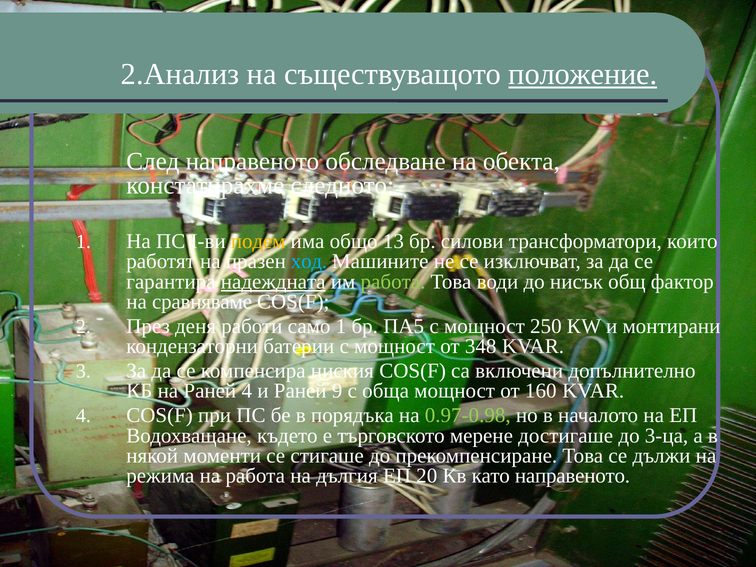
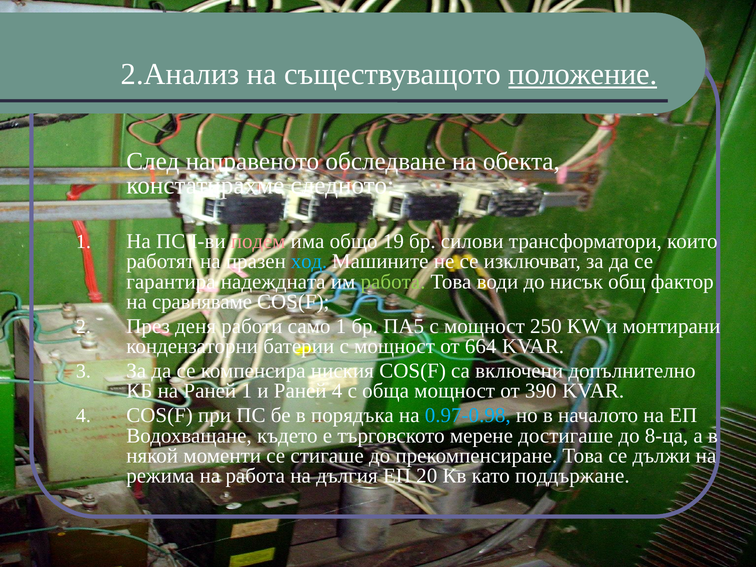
подем colour: yellow -> pink (258, 241)
13: 13 -> 19 (393, 241)
надеждната underline: present -> none (273, 282)
348: 348 -> 664 (481, 346)
Раней 4: 4 -> 1 (247, 391)
Раней 9: 9 -> 4 (337, 391)
160: 160 -> 390 (541, 391)
0.97-0.98 colour: light green -> light blue (468, 415)
3-ца: 3-ца -> 8-ца (667, 436)
като направеното: направеното -> поддържане (572, 476)
